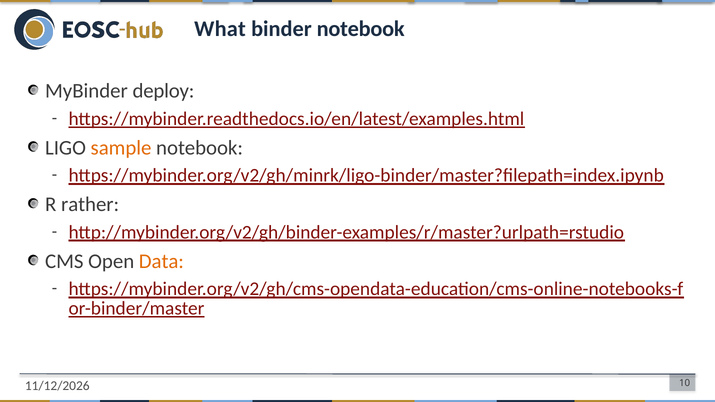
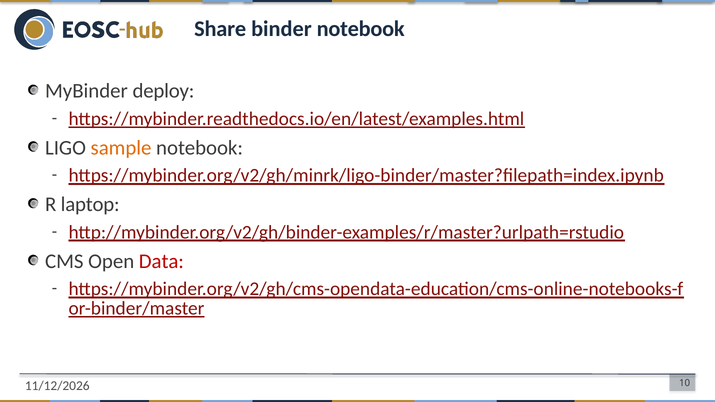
What: What -> Share (220, 29)
rather: rather -> laptop (90, 205)
Data colour: orange -> red (161, 261)
